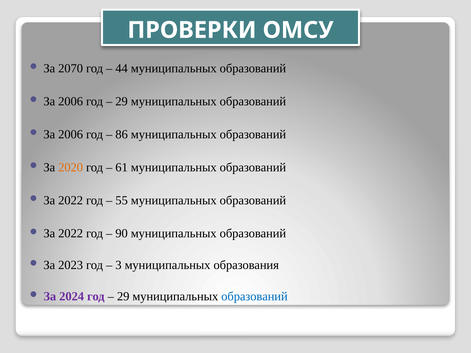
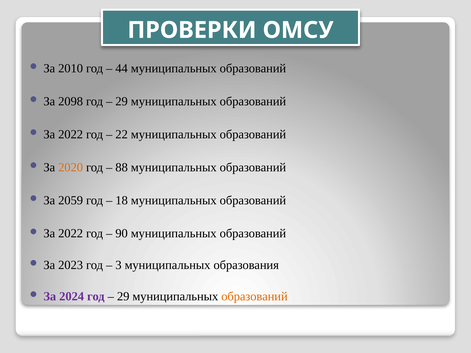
2070: 2070 -> 2010 (71, 68)
2006: 2006 -> 2098 (71, 101)
2006: 2006 -> 2022 (71, 134)
86: 86 -> 22 (122, 134)
61: 61 -> 88 (122, 168)
2022: 2022 -> 2059 (71, 201)
55: 55 -> 18 (122, 201)
образований colour: blue -> orange (254, 297)
